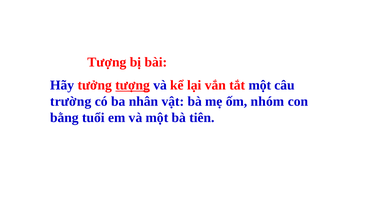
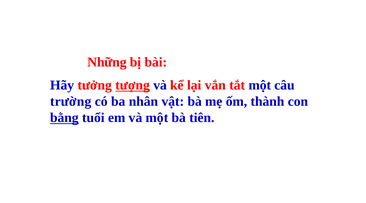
Tượng: Tượng -> Những (107, 62)
nhóm: nhóm -> thành (268, 102)
bằng underline: none -> present (64, 118)
